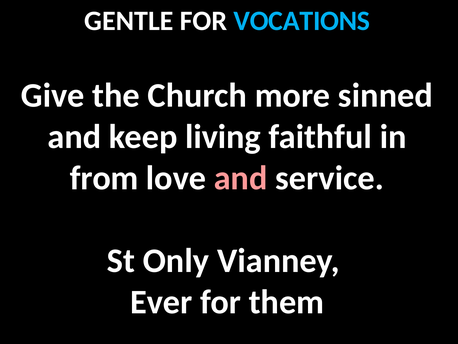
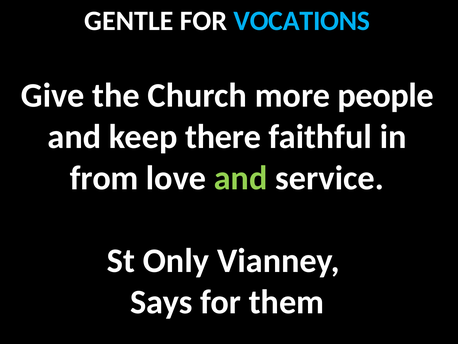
sinned: sinned -> people (386, 95)
living: living -> there (223, 137)
and colour: pink -> light green (241, 178)
Ever: Ever -> Says (161, 302)
